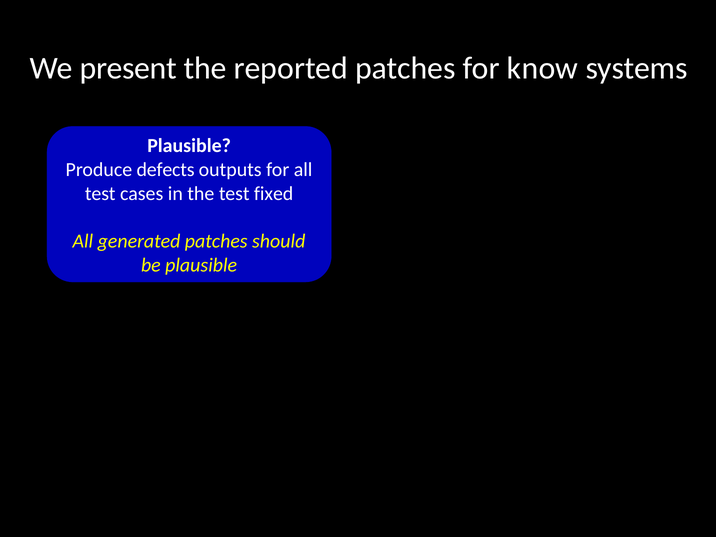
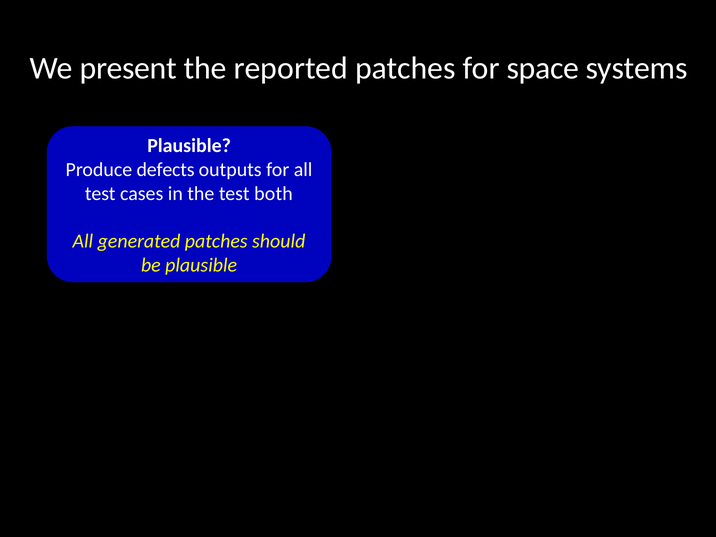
know: know -> space (543, 68)
fixed: fixed -> both (274, 194)
